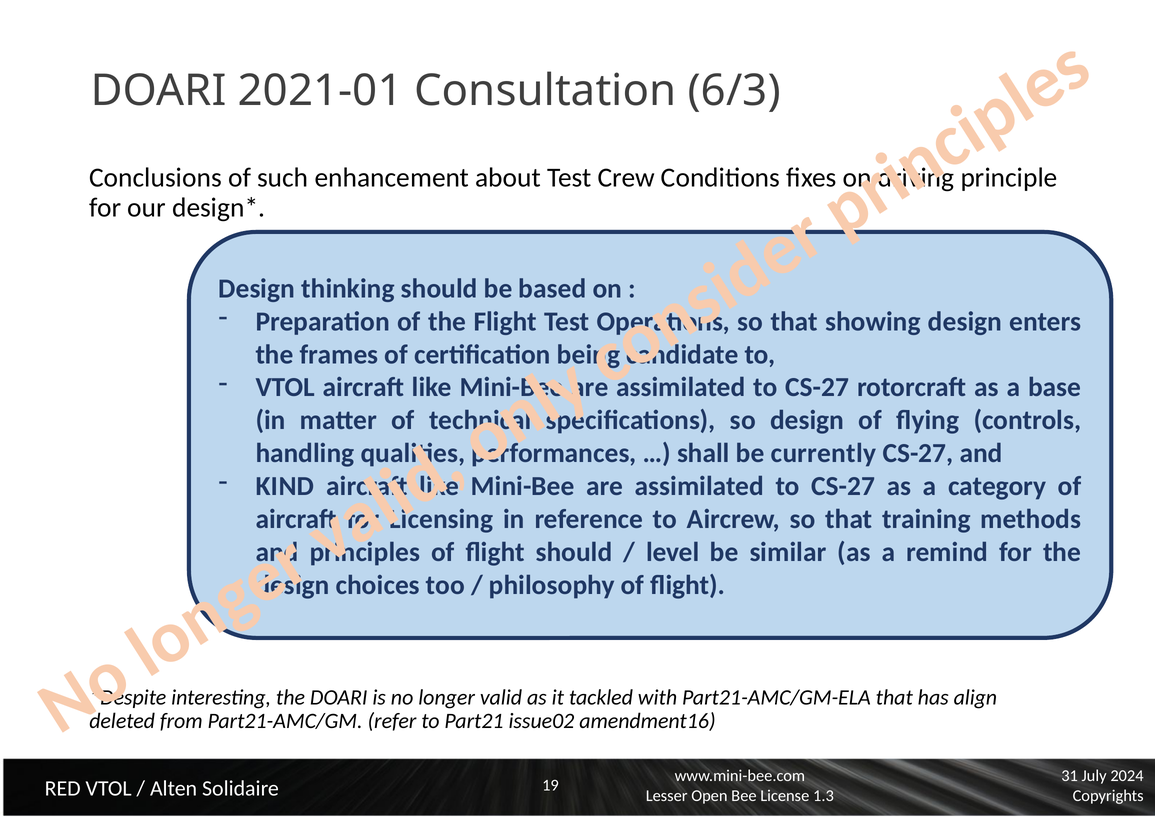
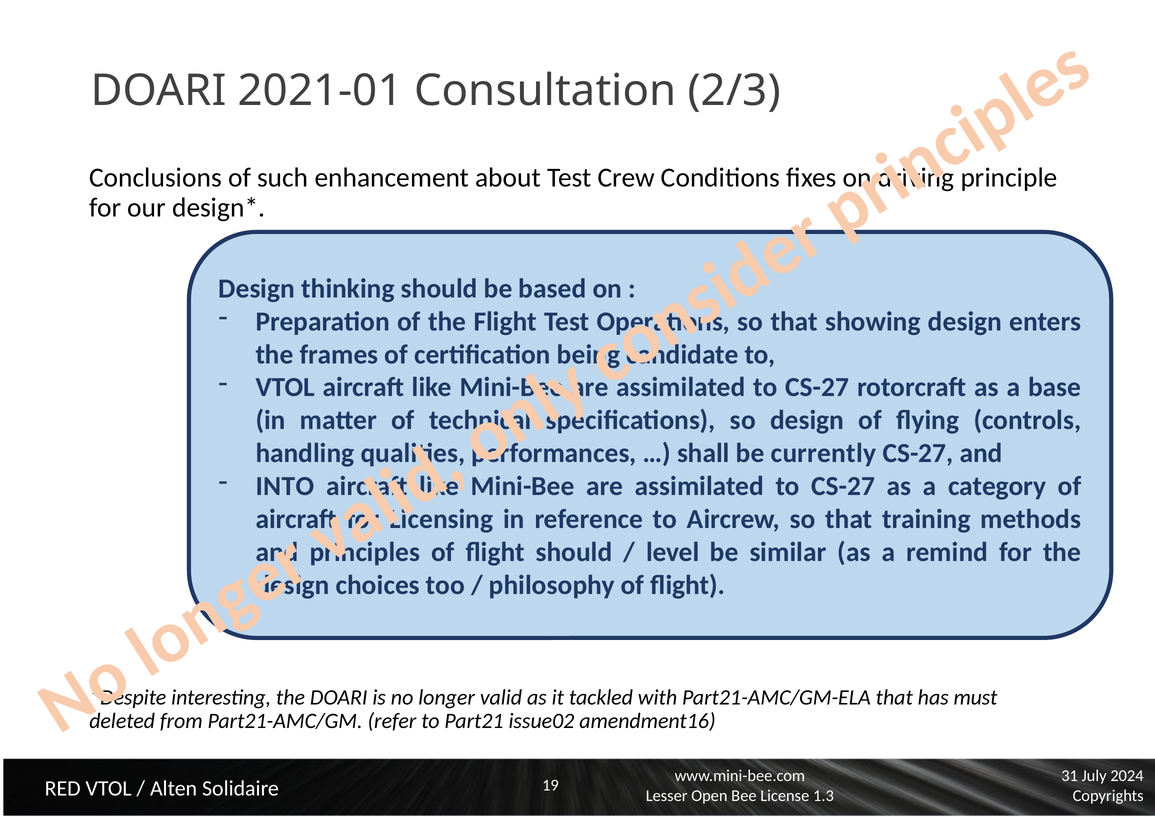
6/3: 6/3 -> 2/3 (734, 91)
KIND: KIND -> INTO (285, 486)
align: align -> must (975, 697)
